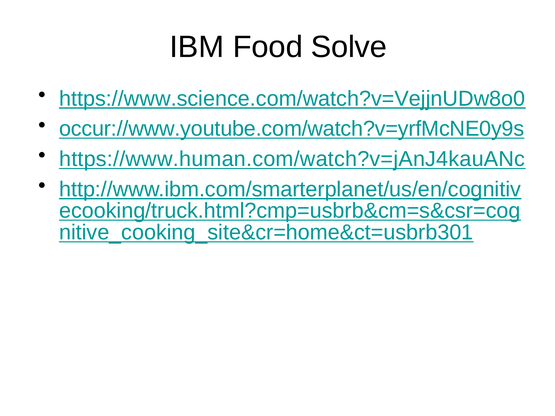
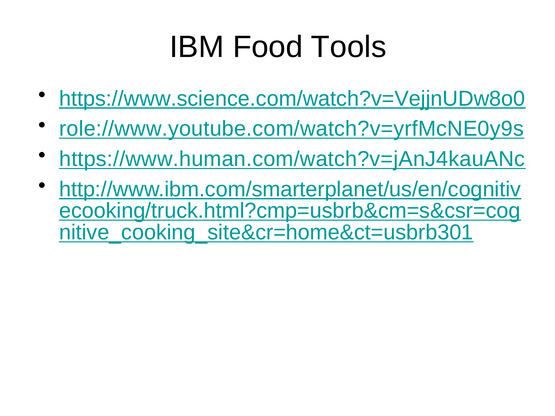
Solve: Solve -> Tools (349, 47)
occur://www.youtube.com/watch?v=yrfMcNE0y9s: occur://www.youtube.com/watch?v=yrfMcNE0y9s -> role://www.youtube.com/watch?v=yrfMcNE0y9s (291, 129)
